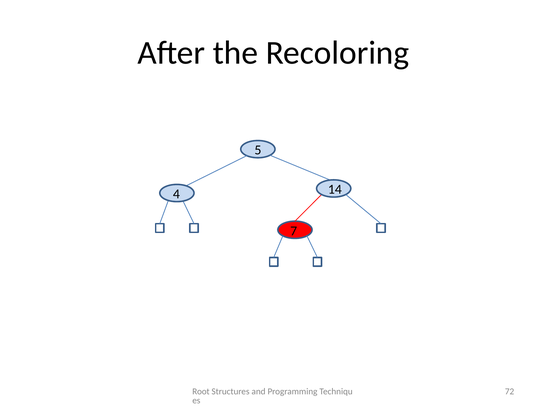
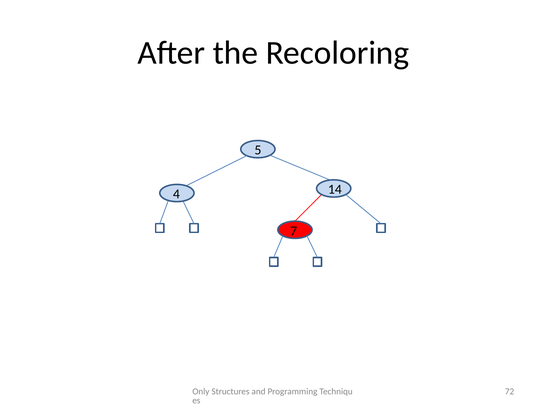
Root: Root -> Only (201, 392)
